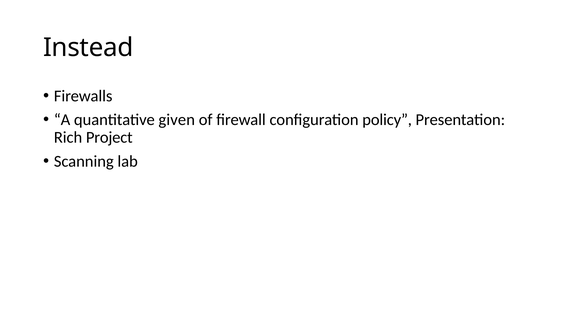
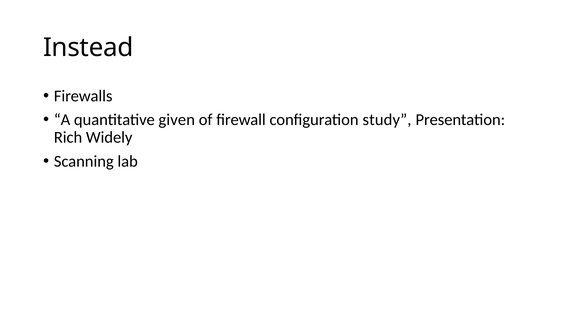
policy: policy -> study (387, 120)
Project: Project -> Widely (109, 138)
